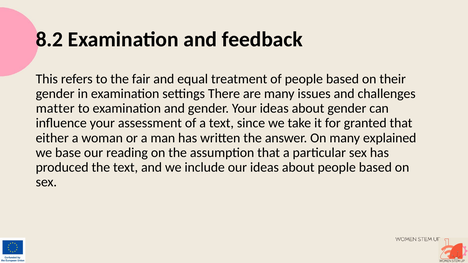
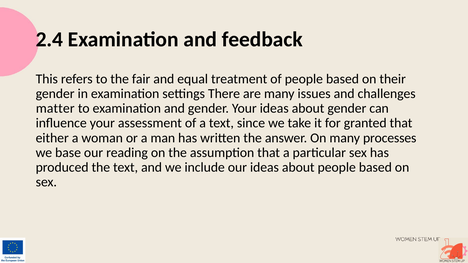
8.2: 8.2 -> 2.4 (49, 39)
explained: explained -> processes (390, 138)
